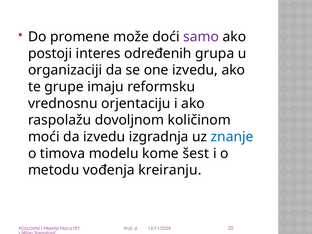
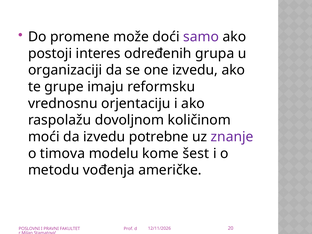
izgradnja: izgradnja -> potrebne (159, 137)
znanje colour: blue -> purple (232, 137)
kreiranju: kreiranju -> američke (170, 170)
